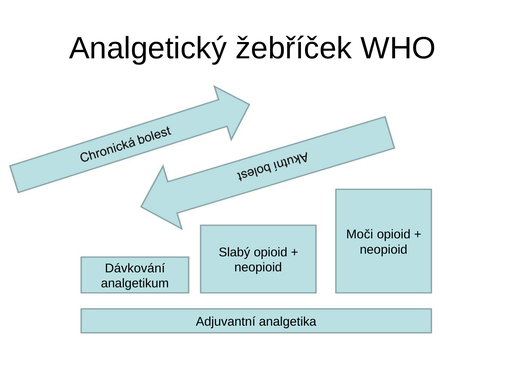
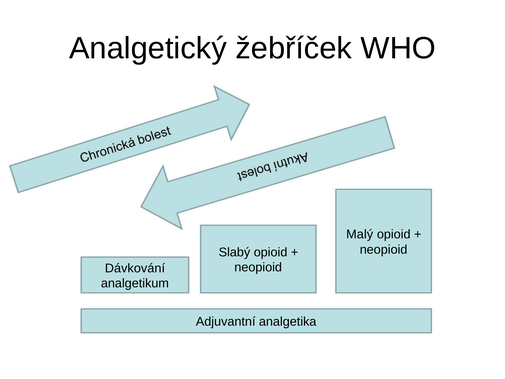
Moči: Moči -> Malý (360, 234)
